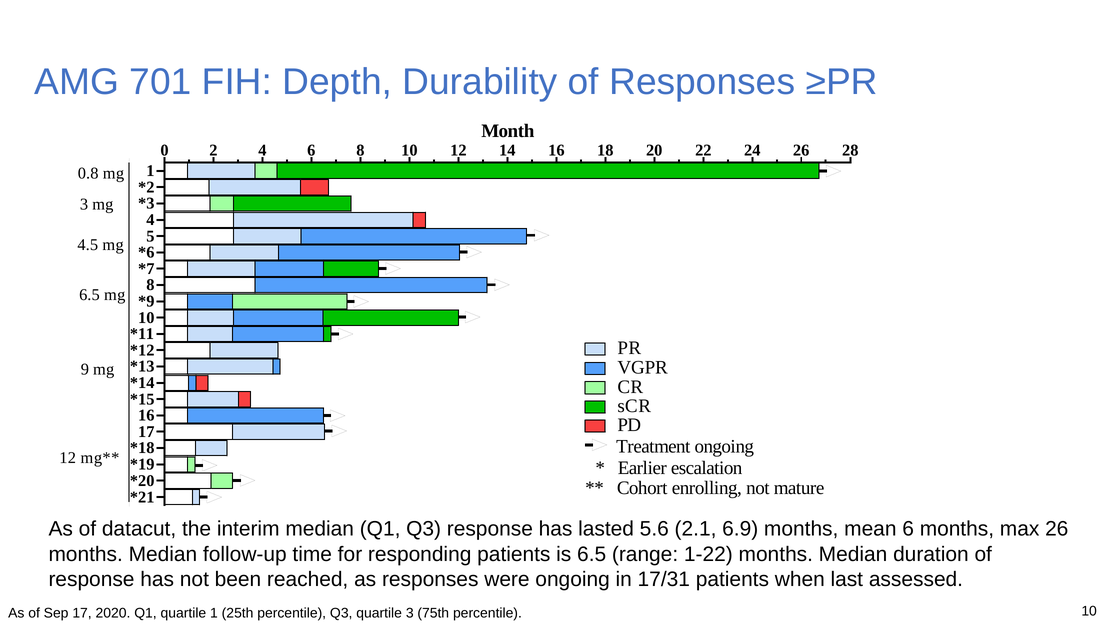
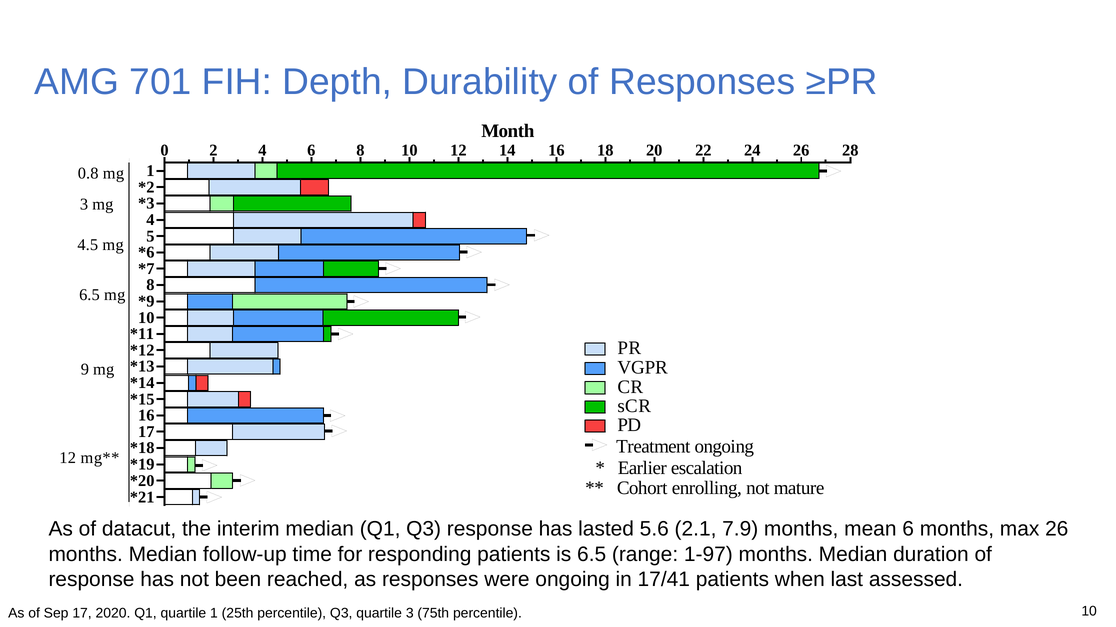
6.9: 6.9 -> 7.9 (740, 530)
1-22: 1-22 -> 1-97 (708, 555)
17/31: 17/31 -> 17/41 (664, 580)
